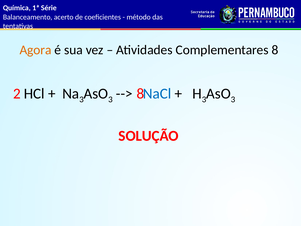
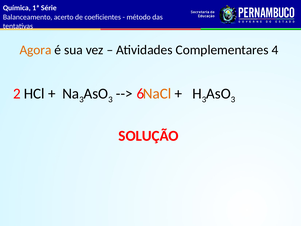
Complementares 8: 8 -> 4 (275, 50)
2 8: 8 -> 6 (140, 94)
NaCl colour: blue -> orange (157, 94)
